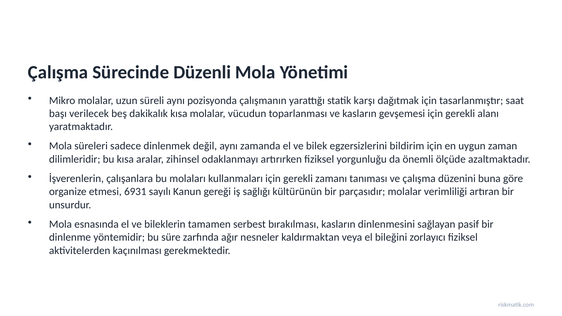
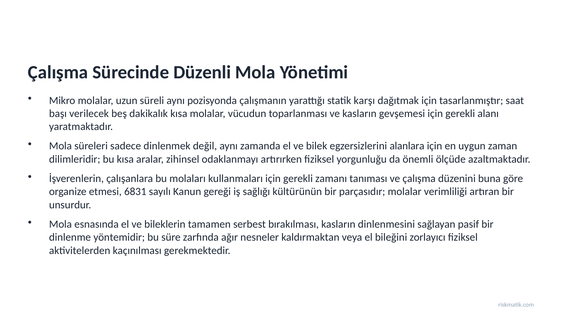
bildirim: bildirim -> alanlara (407, 146)
6931: 6931 -> 6831 (135, 192)
